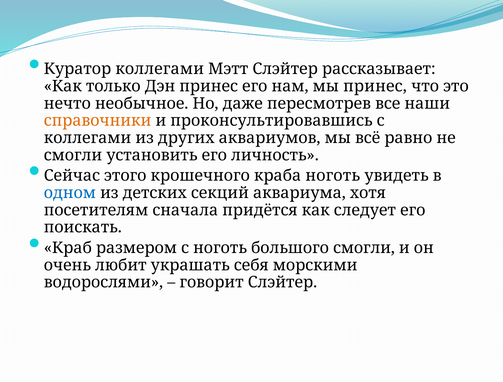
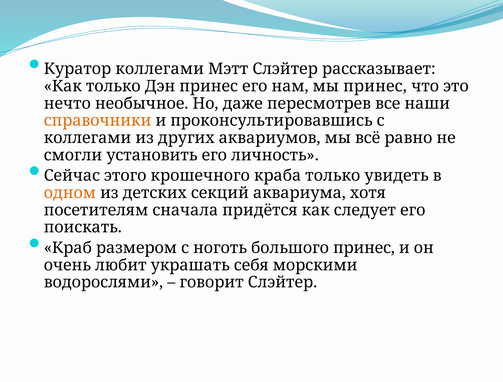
краба ноготь: ноготь -> только (333, 176)
одном colour: blue -> orange (70, 193)
большого смогли: смогли -> принес (364, 248)
